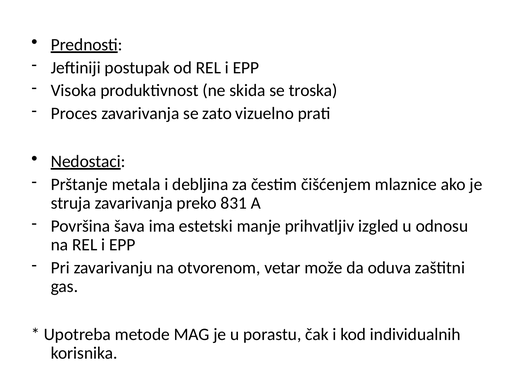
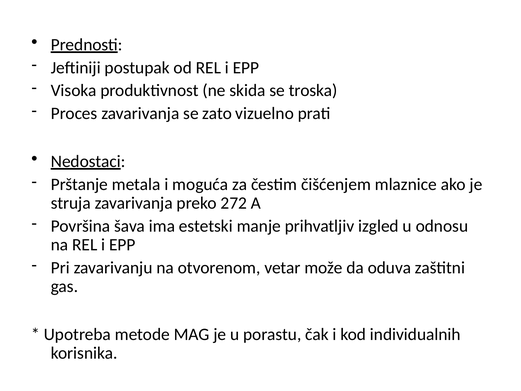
debljina: debljina -> moguća (200, 184)
831: 831 -> 272 (234, 203)
